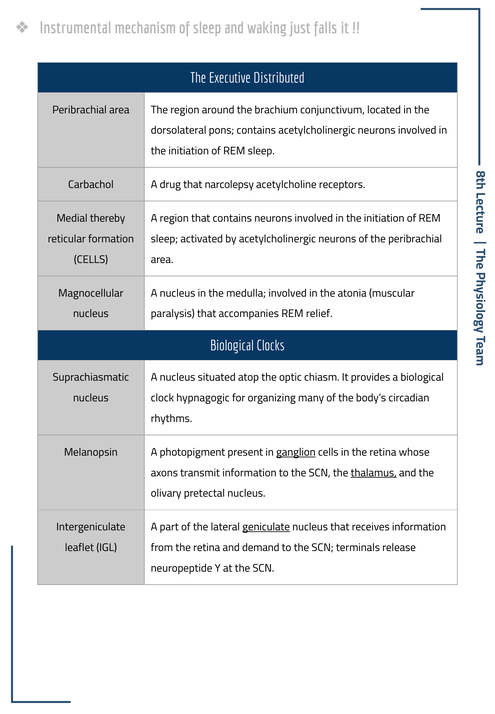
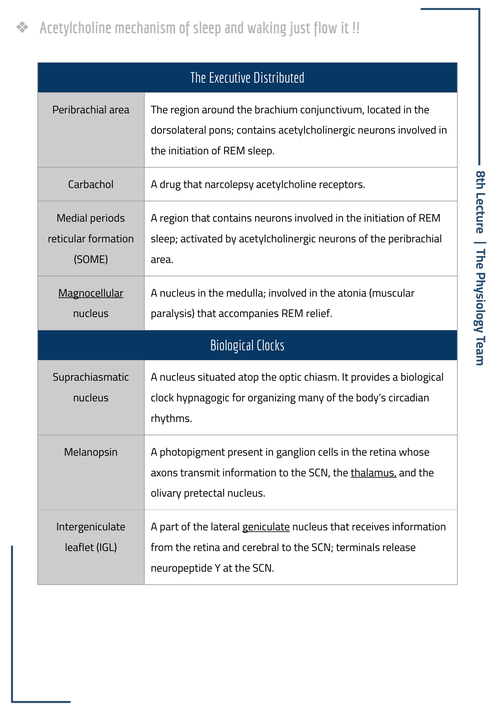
Instrumental: Instrumental -> Acetylcholine (76, 28)
falls: falls -> flow (326, 28)
thereby: thereby -> periods (107, 219)
CELLS: CELLS -> SOME (91, 260)
Magnocellular underline: none -> present (91, 293)
ganglion underline: present -> none (296, 453)
demand: demand -> cerebral (261, 548)
